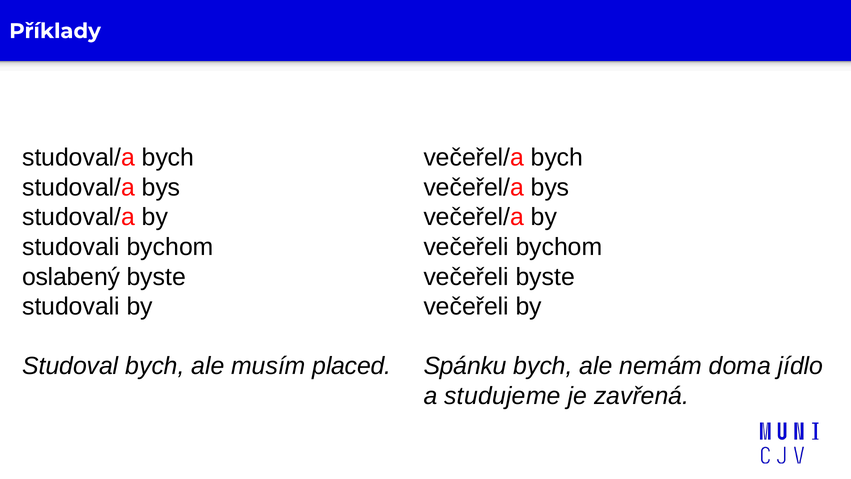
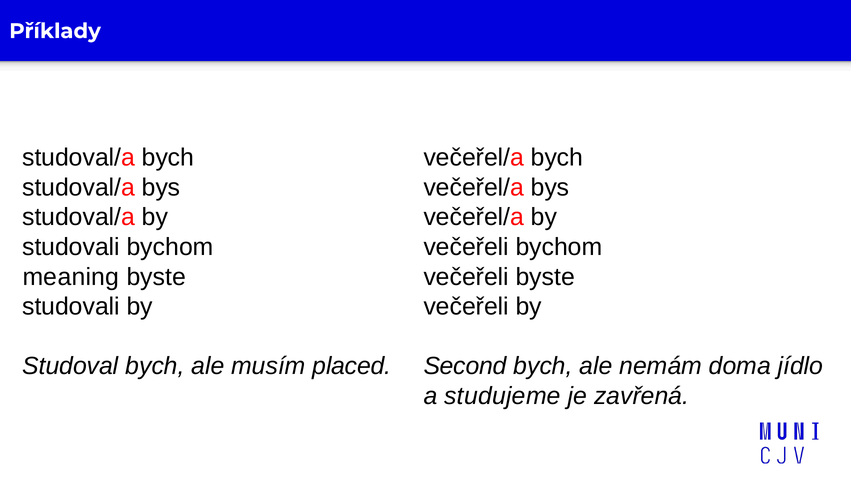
oslabený: oslabený -> meaning (71, 277)
Spánku: Spánku -> Second (465, 366)
